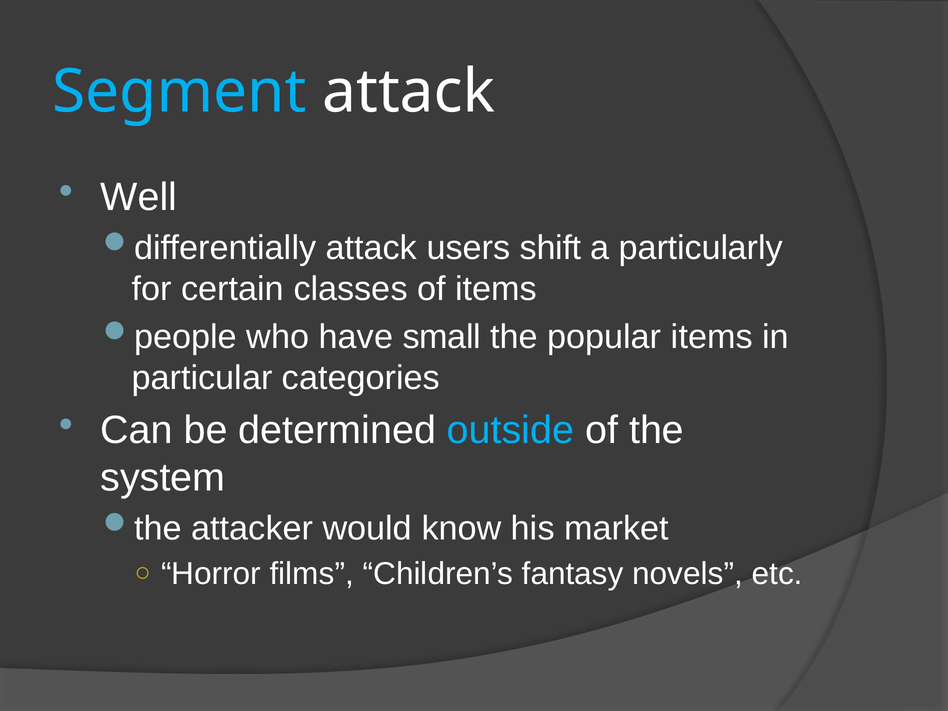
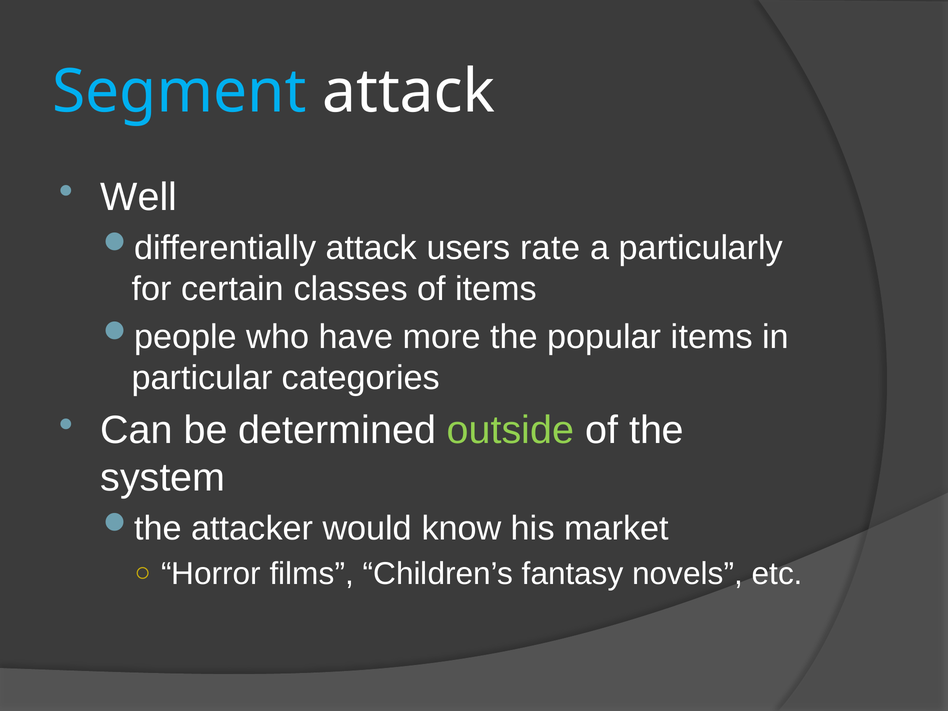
shift: shift -> rate (550, 248)
small: small -> more (442, 337)
outside colour: light blue -> light green (511, 430)
